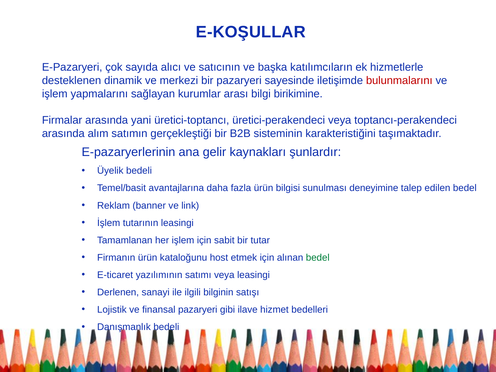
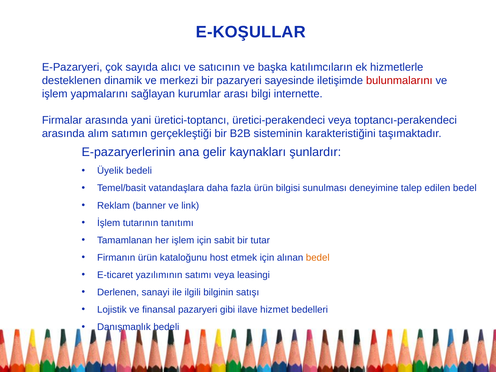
birikimine: birikimine -> internette (298, 94)
avantajlarına: avantajlarına -> vatandaşlara (176, 188)
tutarının leasingi: leasingi -> tanıtımı (177, 223)
bedel colour: green -> orange (318, 258)
